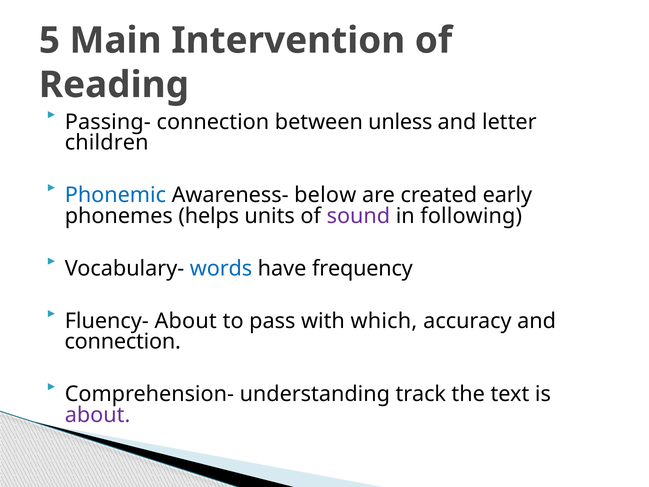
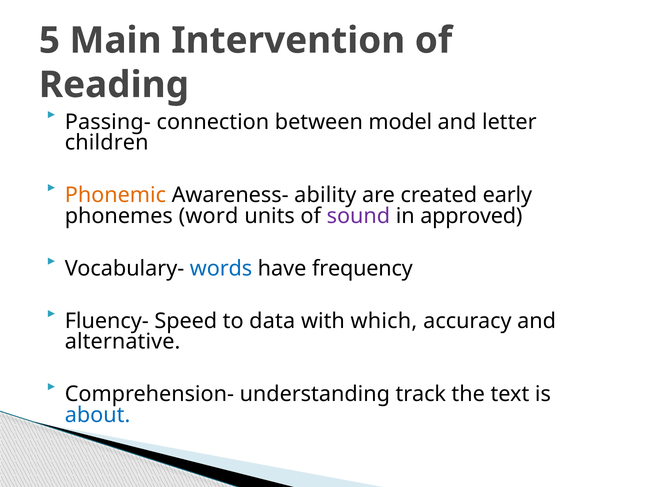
unless: unless -> model (400, 122)
Phonemic colour: blue -> orange (115, 195)
below: below -> ability (325, 195)
helps: helps -> word (209, 216)
following: following -> approved (471, 216)
Fluency- About: About -> Speed (186, 321)
pass: pass -> data (272, 321)
connection: connection -> alternative (123, 342)
about colour: purple -> blue (98, 415)
